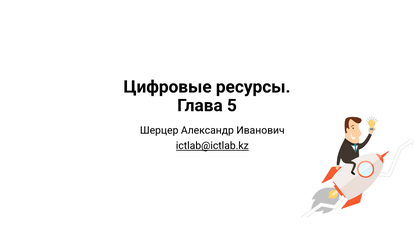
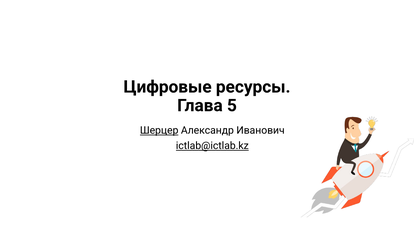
Шерцер underline: none -> present (159, 130)
